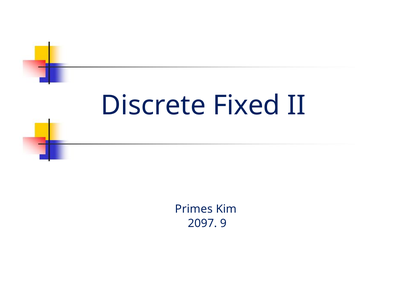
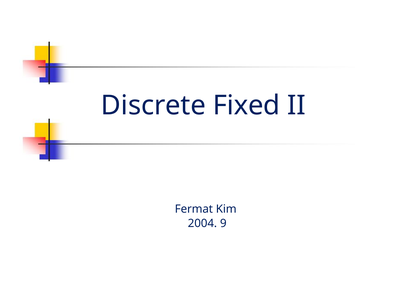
Primes: Primes -> Fermat (194, 209)
2097: 2097 -> 2004 (202, 223)
